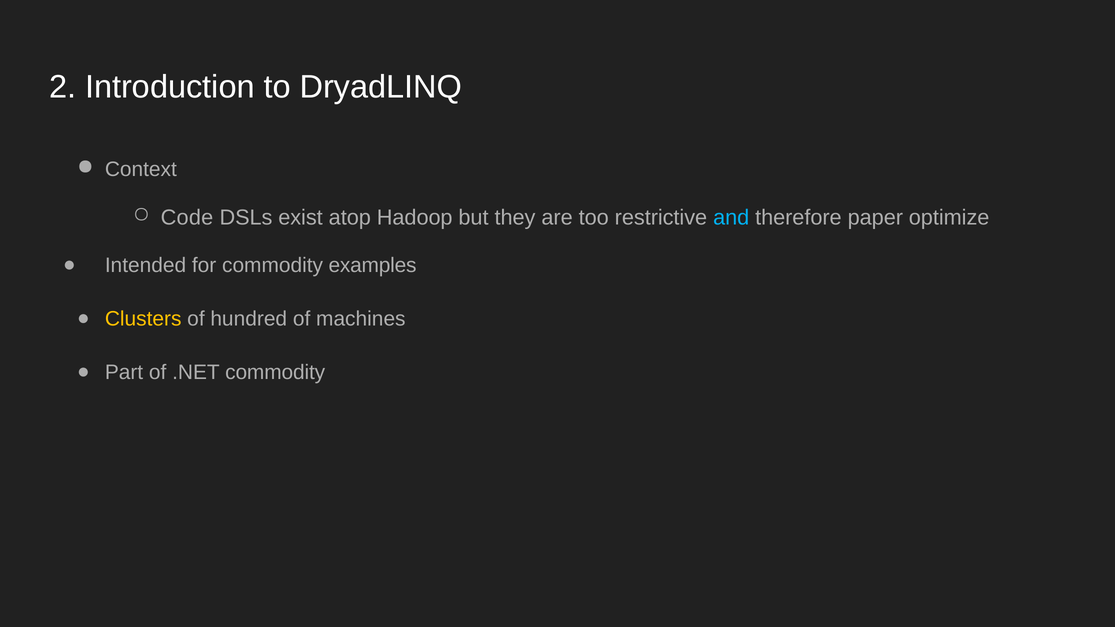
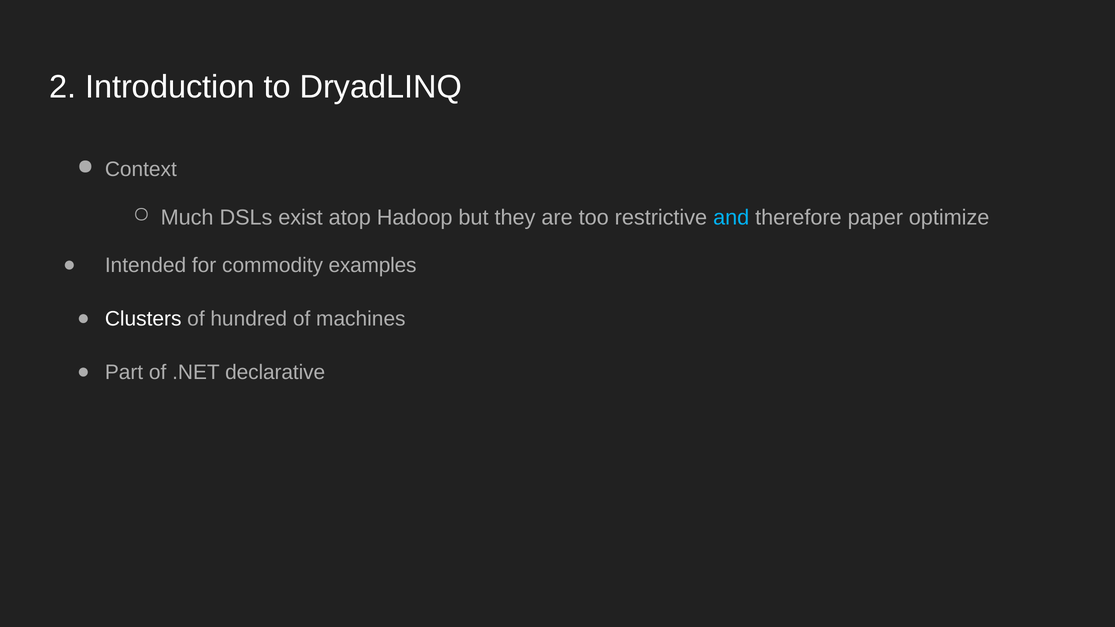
Code: Code -> Much (187, 217)
Clusters colour: yellow -> white (143, 319)
.NET commodity: commodity -> declarative (275, 373)
